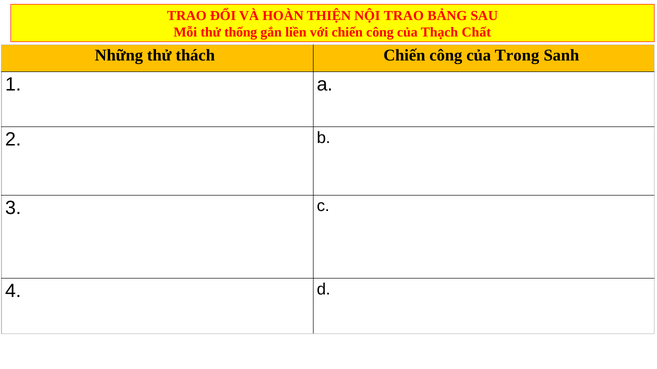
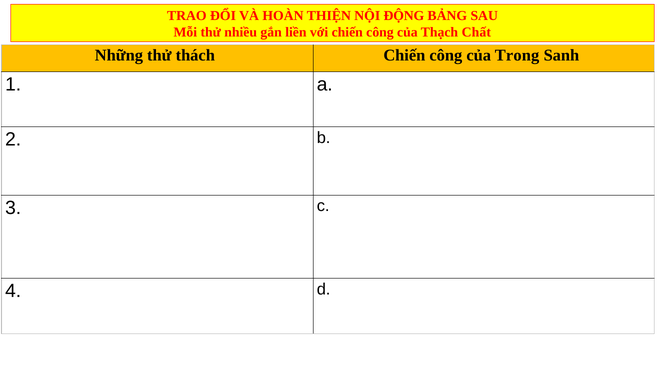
NỘI TRAO: TRAO -> ĐỘNG (404, 16)
thống: thống -> nhiều (241, 32)
